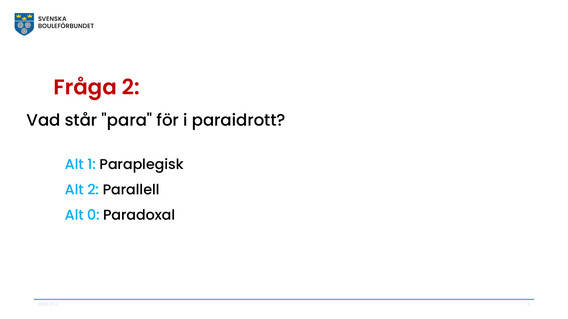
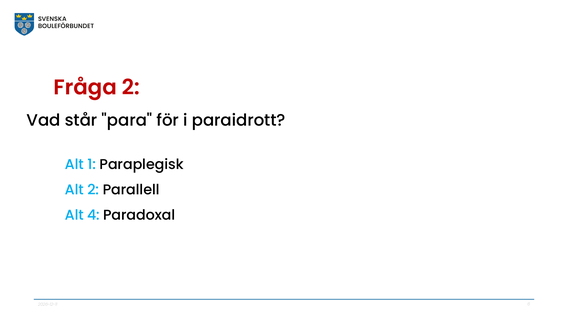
0: 0 -> 4 (93, 215)
